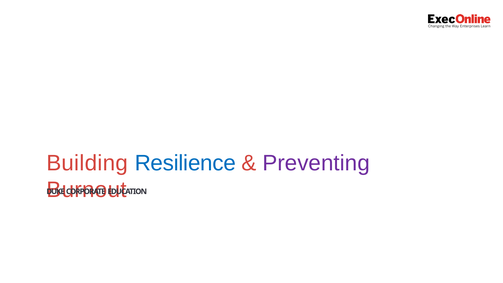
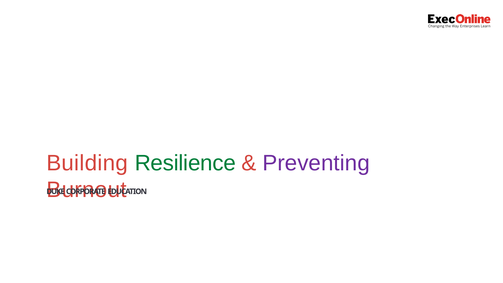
Resilience colour: blue -> green (185, 163)
